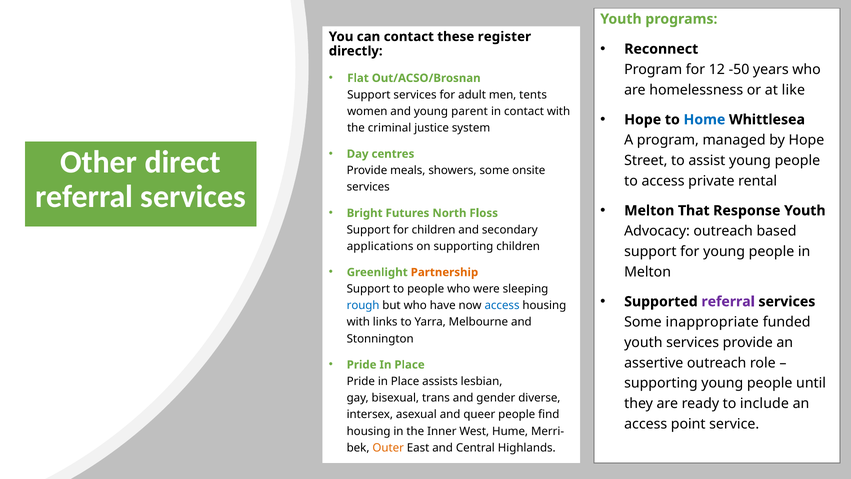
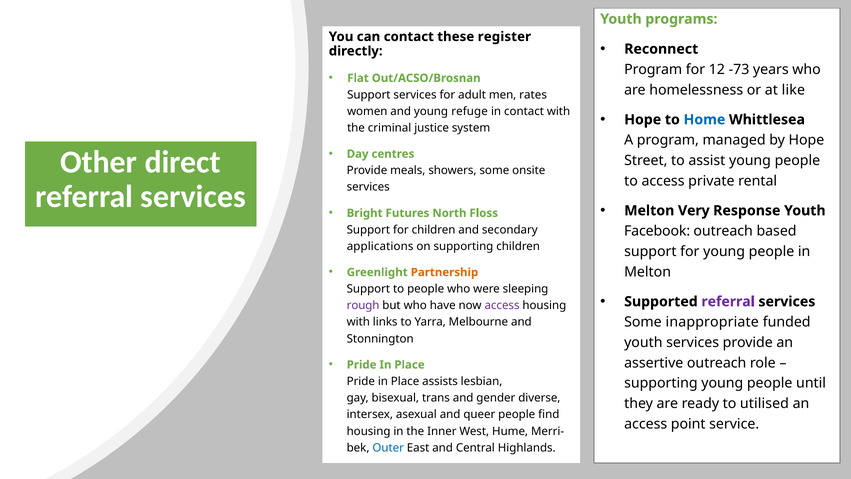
-50: -50 -> -73 (739, 69)
tents: tents -> rates (533, 95)
parent: parent -> refuge (470, 111)
That: That -> Very (694, 210)
Advocacy: Advocacy -> Facebook (657, 231)
rough colour: blue -> purple (363, 305)
access colour: blue -> purple (502, 305)
include: include -> utilised (764, 403)
Outer colour: orange -> blue (388, 448)
